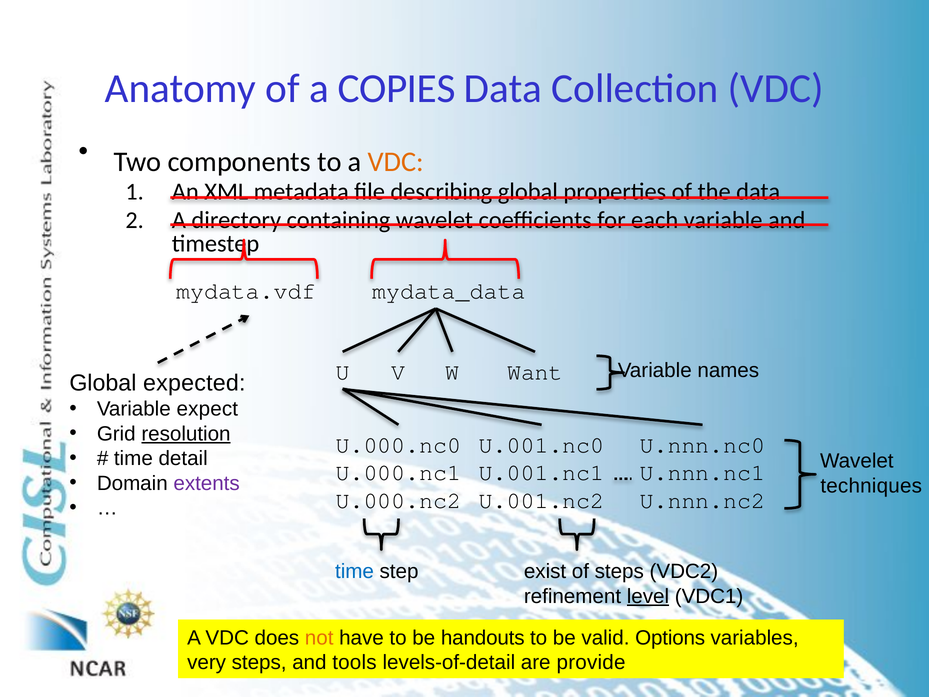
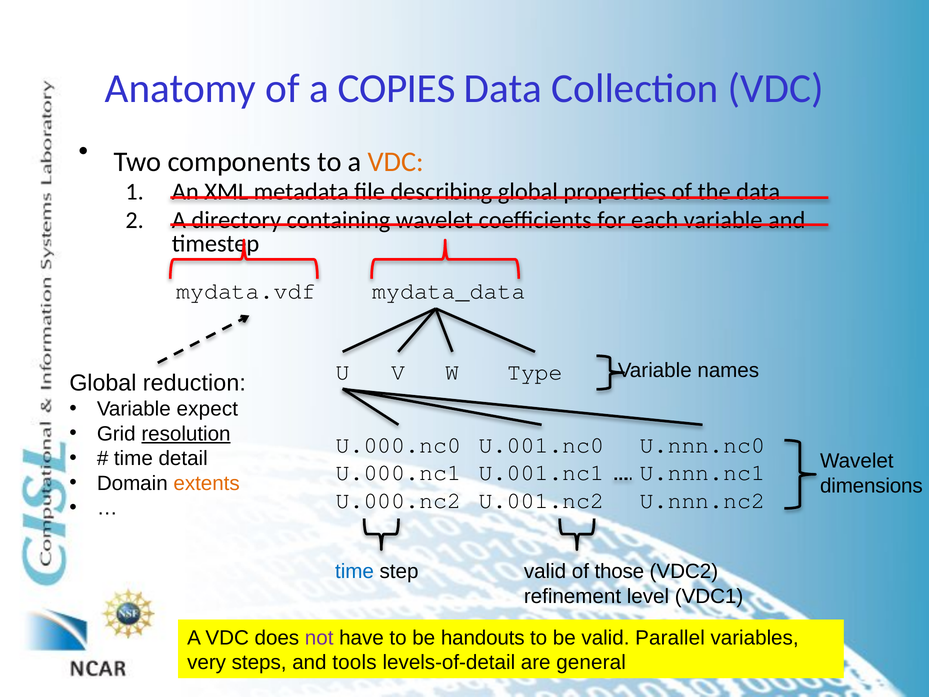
Want: Want -> Type (535, 372)
expected: expected -> reduction (194, 383)
extents colour: purple -> orange (207, 483)
techniques: techniques -> dimensions (871, 486)
step exist: exist -> valid (545, 571)
of steps: steps -> those (619, 571)
level underline: present -> none (648, 596)
not colour: orange -> purple (319, 638)
Options: Options -> Parallel (670, 638)
provide: provide -> general (591, 662)
